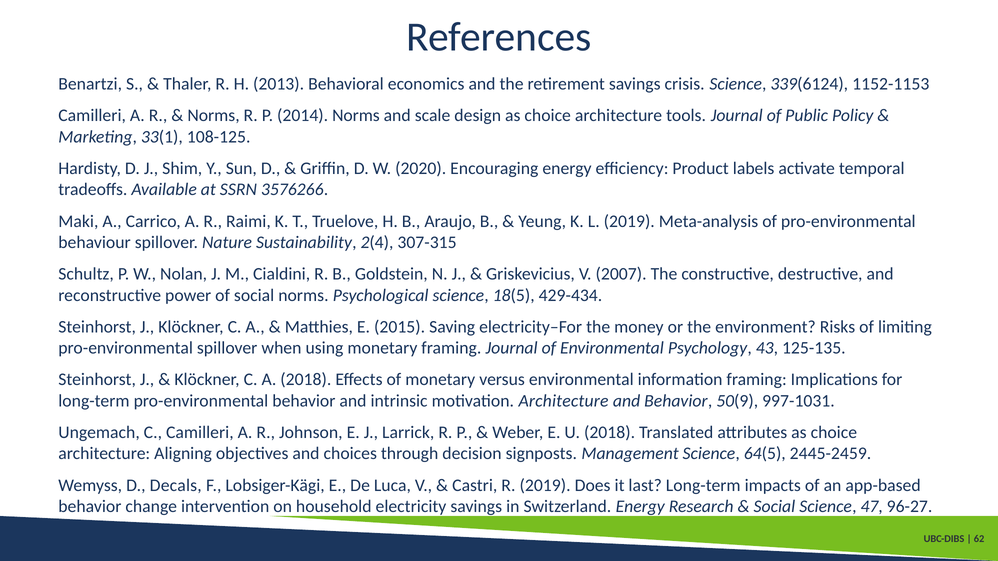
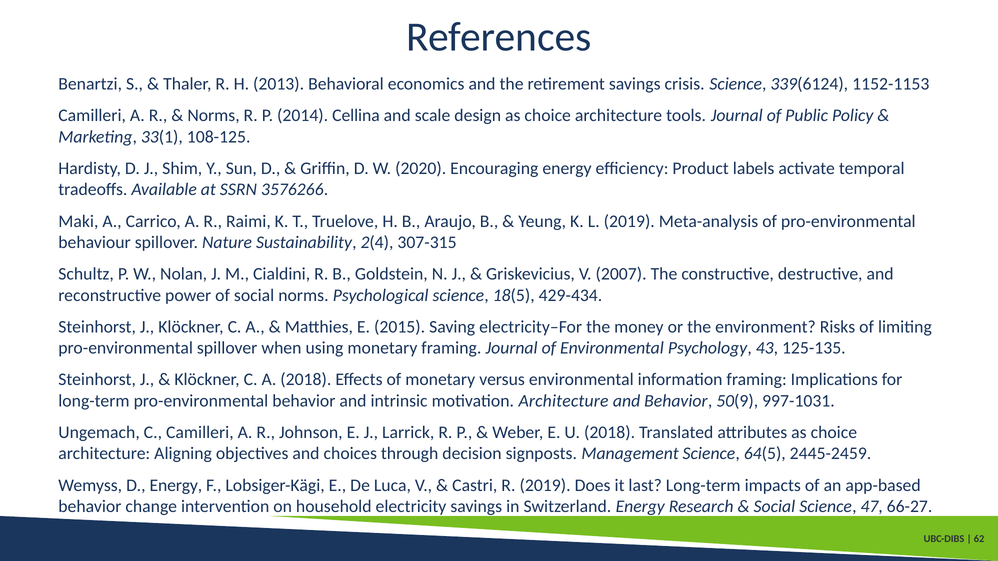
2014 Norms: Norms -> Cellina (356, 116)
D Decals: Decals -> Energy (176, 486)
96-27: 96-27 -> 66-27 (910, 507)
